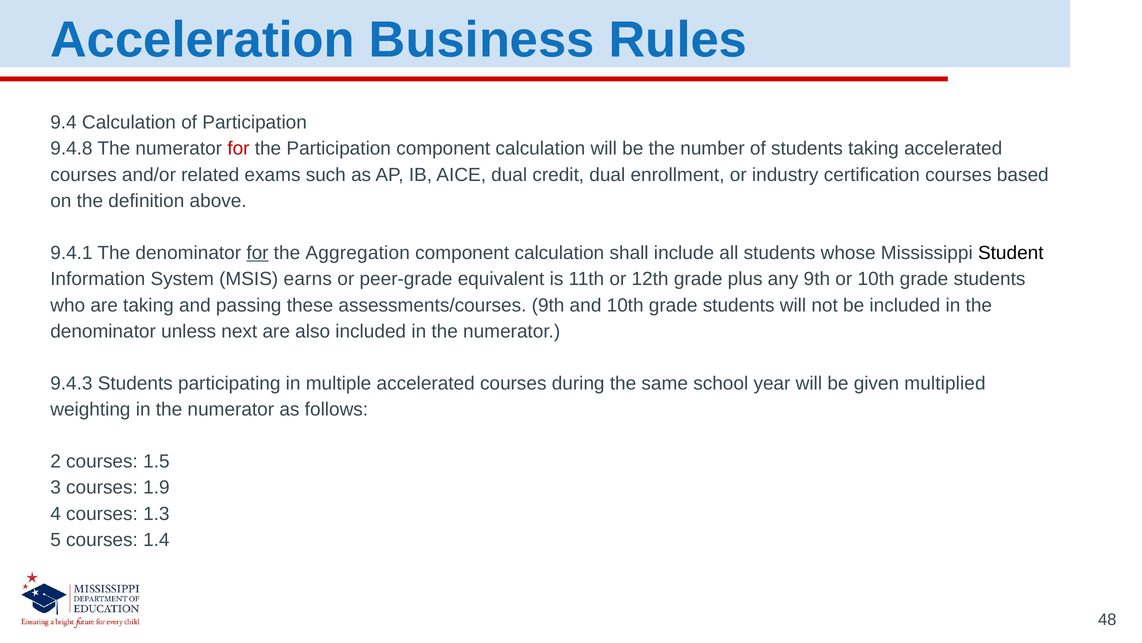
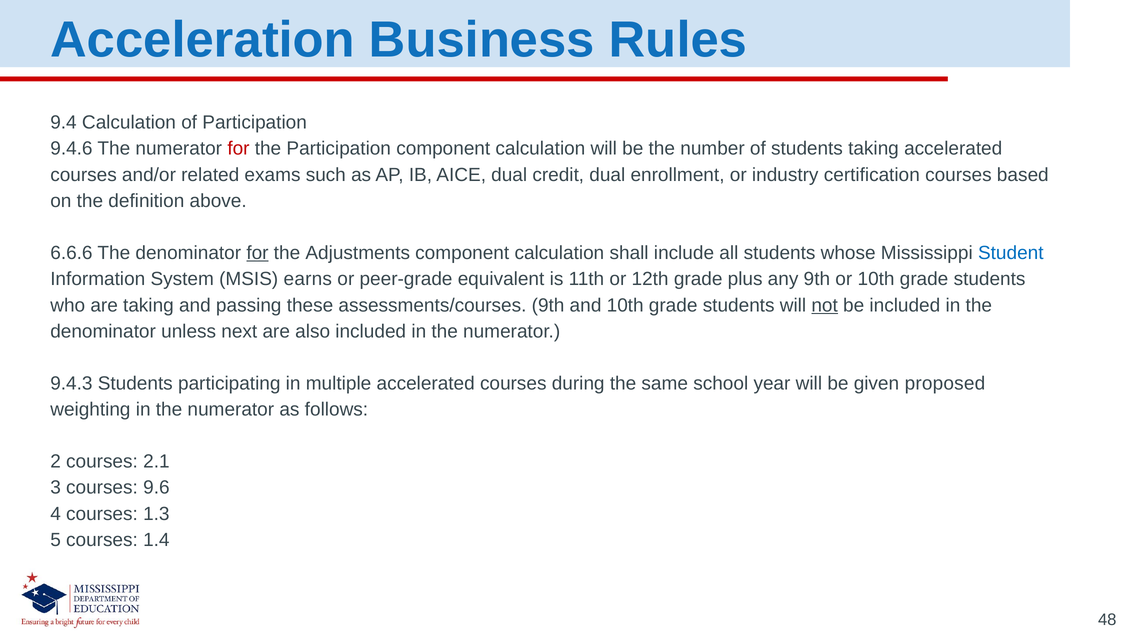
9.4.8: 9.4.8 -> 9.4.6 (71, 148)
9.4.1: 9.4.1 -> 6.6.6 (71, 253)
Aggregation: Aggregation -> Adjustments (358, 253)
Student colour: black -> blue (1011, 253)
not underline: none -> present (825, 305)
multiplied: multiplied -> proposed (945, 383)
1.5: 1.5 -> 2.1 (156, 461)
1.9: 1.9 -> 9.6 (156, 487)
